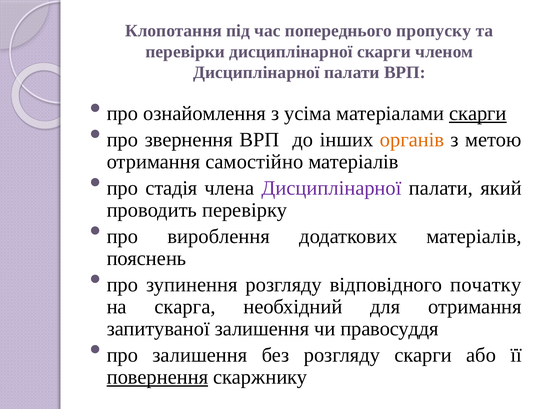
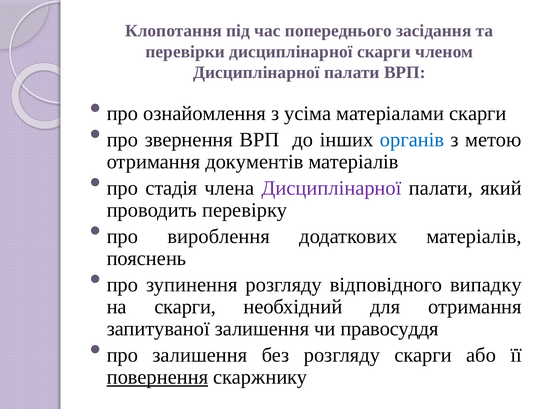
пропуску: пропуску -> засідання (434, 31)
скарги underline: present -> none (478, 114)
органів colour: orange -> blue (412, 140)
самостійно: самостійно -> документів (254, 162)
початку: початку -> випадку (486, 285)
на скарга: скарга -> скарги (185, 307)
